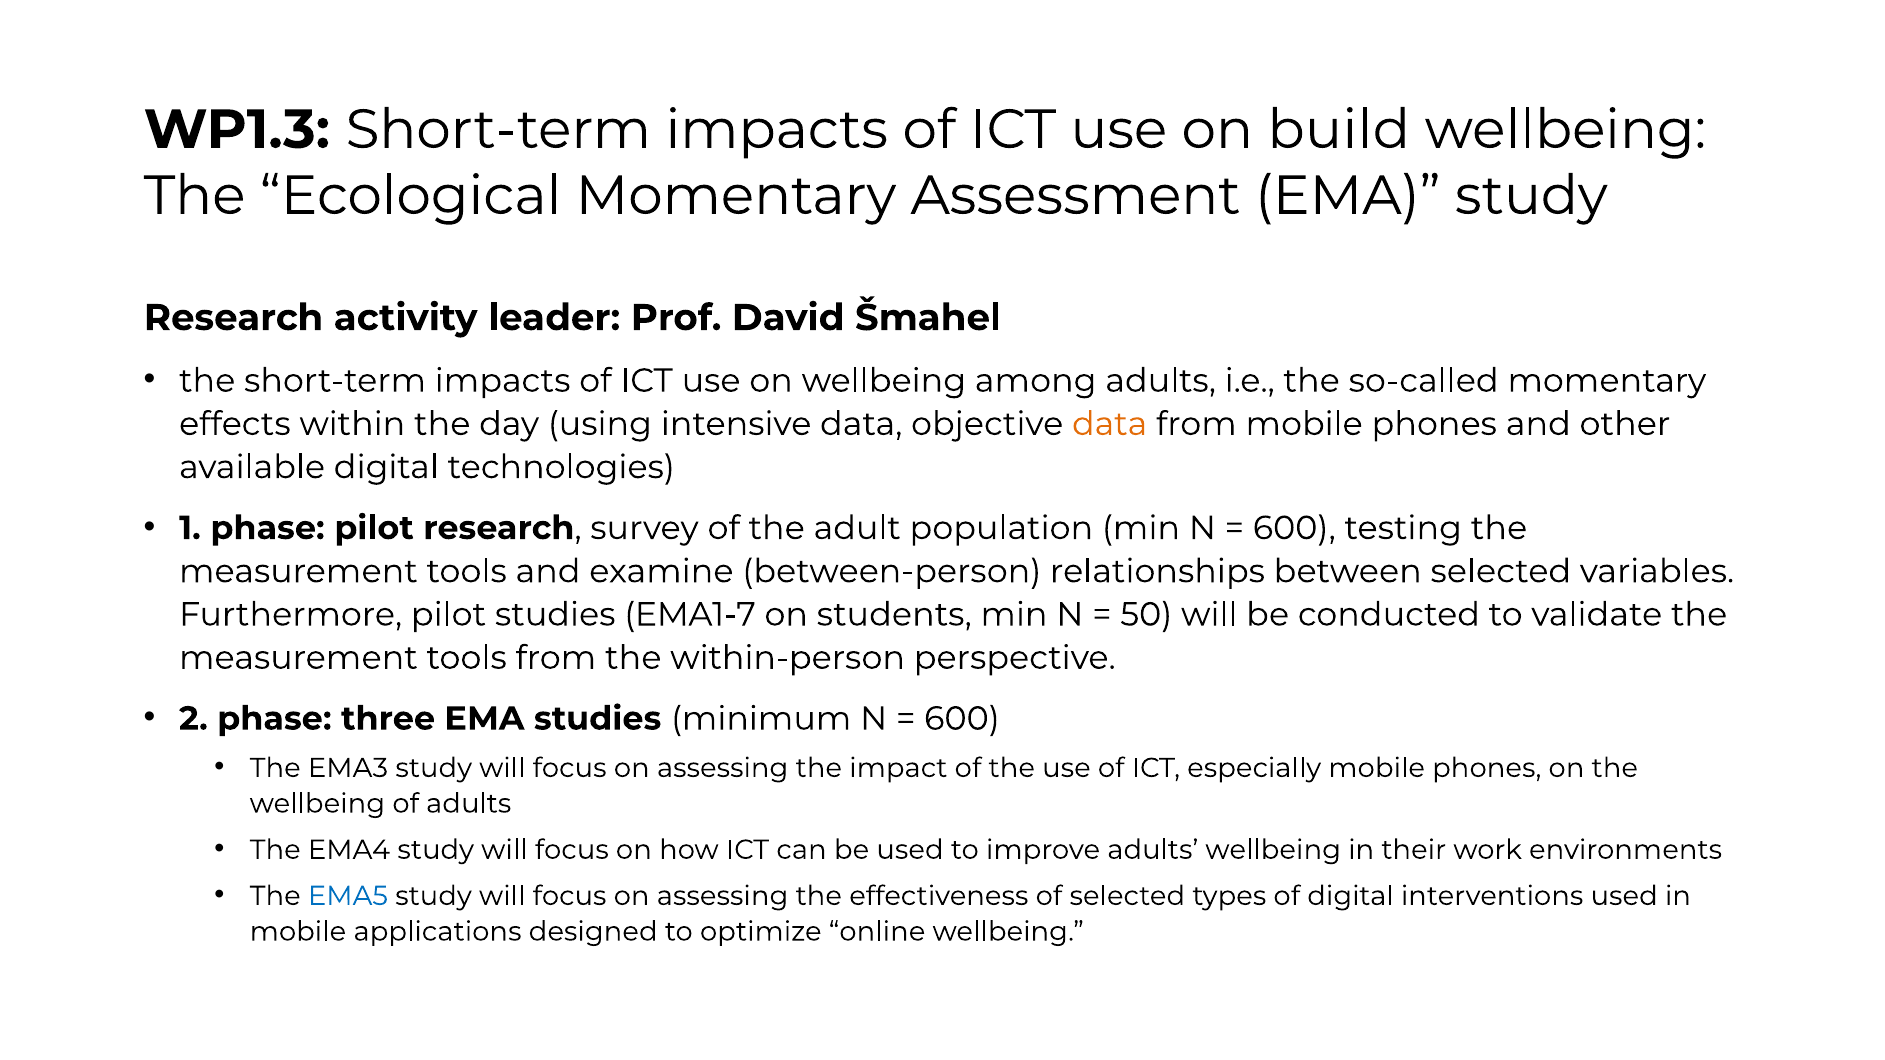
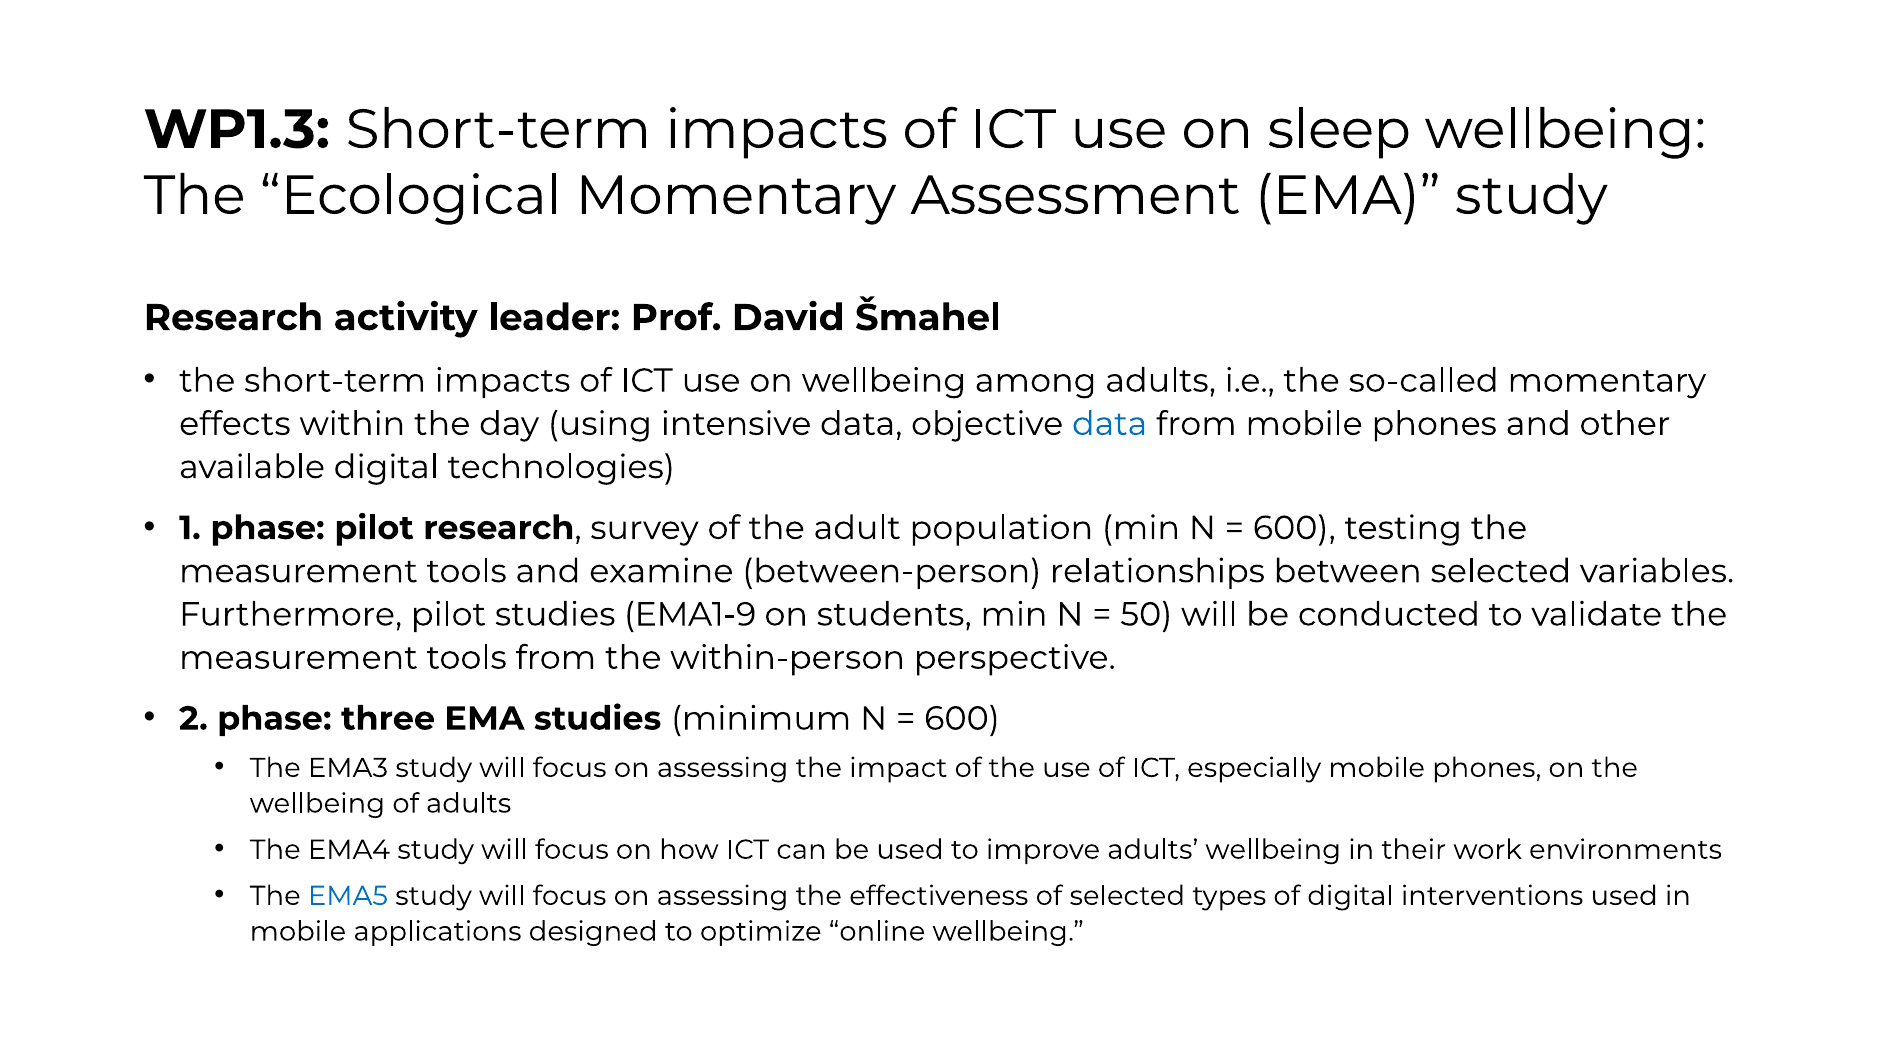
build: build -> sleep (1339, 130)
data colour: orange -> blue (1110, 424)
EMA1-7: EMA1-7 -> EMA1-9 (690, 615)
